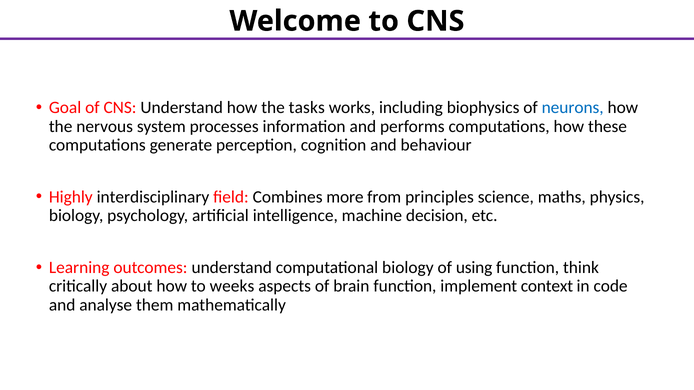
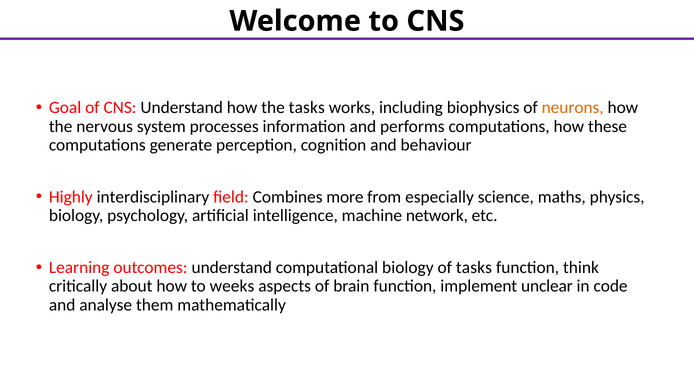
neurons colour: blue -> orange (573, 108)
principles: principles -> especially (440, 197)
decision: decision -> network (437, 216)
of using: using -> tasks (474, 268)
context: context -> unclear (547, 287)
